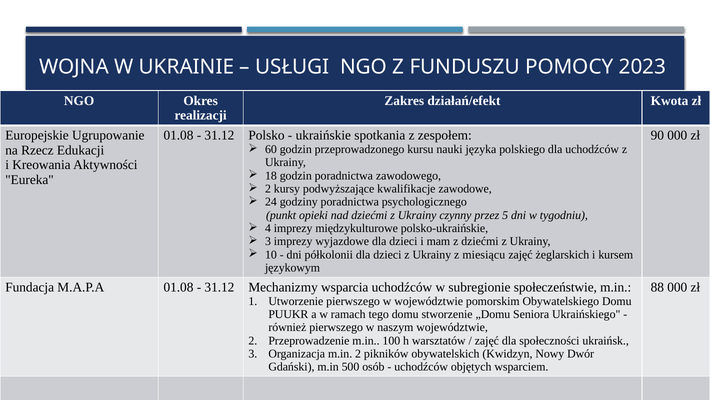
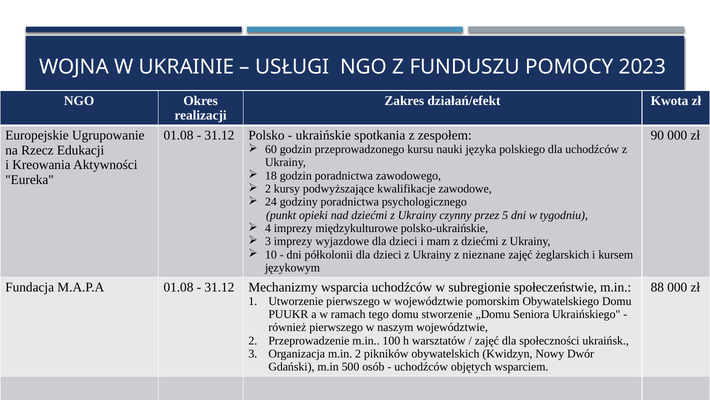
miesiącu: miesiącu -> nieznane (484, 254)
